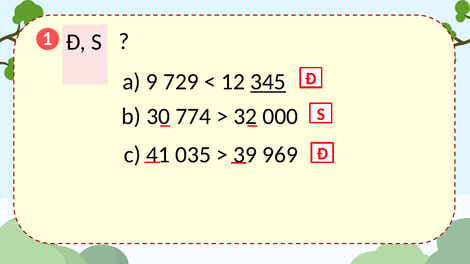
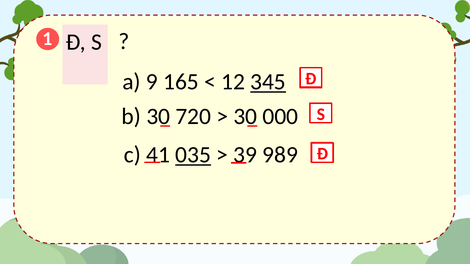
729: 729 -> 165 (181, 82)
774: 774 -> 720 (193, 116)
32: 32 -> 30 (245, 116)
035 underline: none -> present (193, 155)
969: 969 -> 989 (280, 155)
